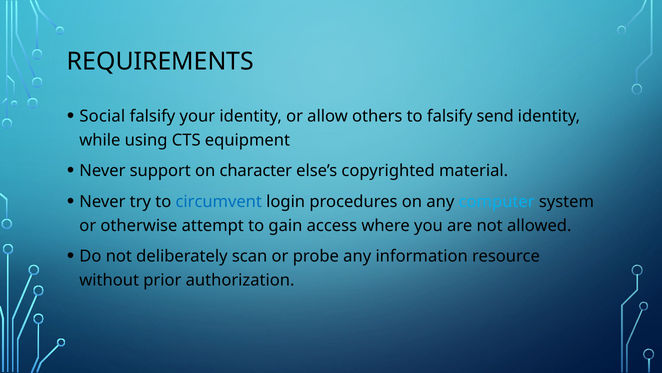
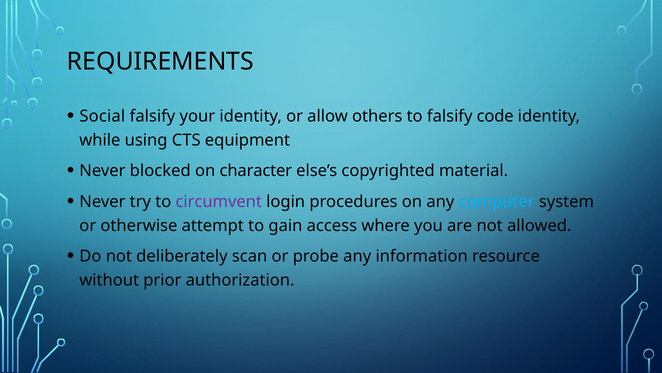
send: send -> code (495, 116)
support: support -> blocked (160, 171)
circumvent colour: blue -> purple (219, 201)
